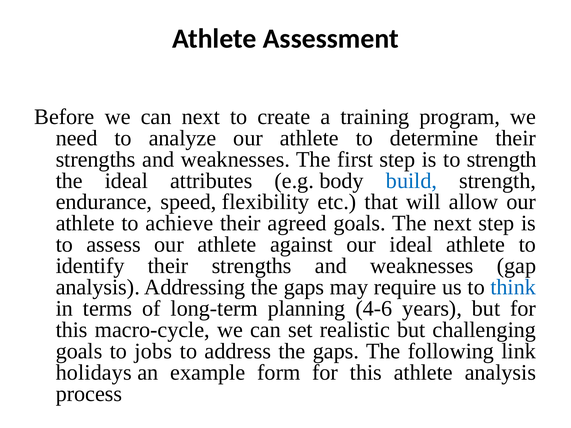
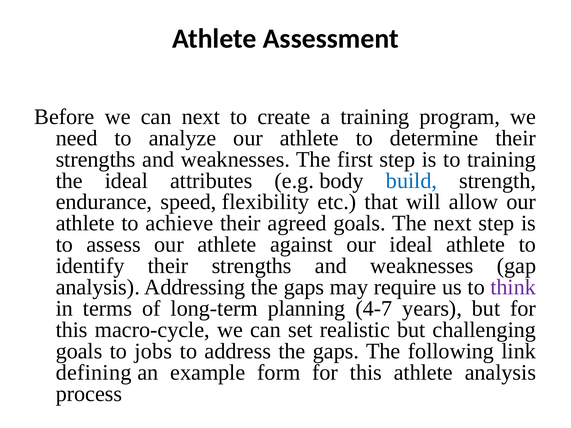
to strength: strength -> training (502, 159)
think colour: blue -> purple (513, 287)
4-6: 4-6 -> 4-7 (374, 309)
holidays: holidays -> defining (94, 373)
